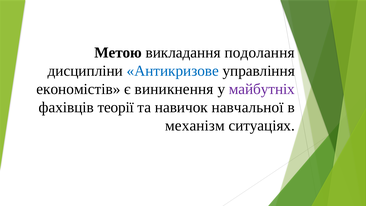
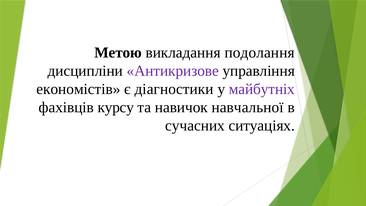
Антикризове colour: blue -> purple (173, 71)
виникнення: виникнення -> діагностики (174, 89)
теорії: теорії -> курсу (116, 107)
механізм: механізм -> сучасних (195, 126)
